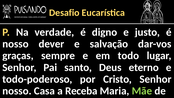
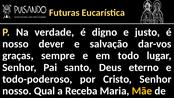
Desafio: Desafio -> Futuras (64, 13)
Casa: Casa -> Qual (44, 91)
Mãe colour: light green -> yellow (142, 91)
